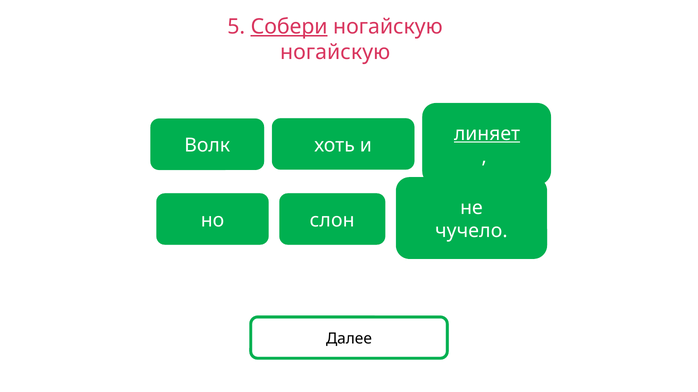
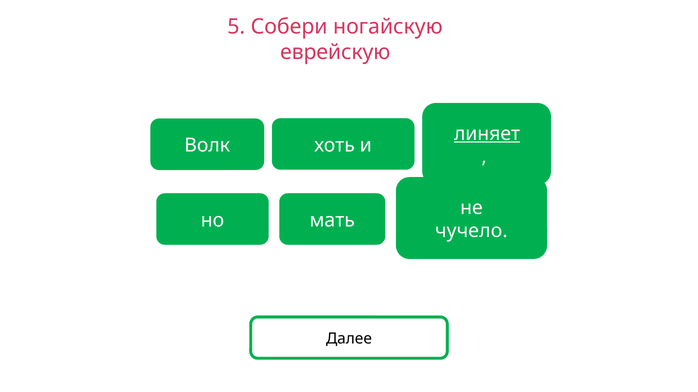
Собери underline: present -> none (289, 27)
ногайскую: ногайскую -> еврейскую (335, 52)
слон: слон -> мать (332, 221)
